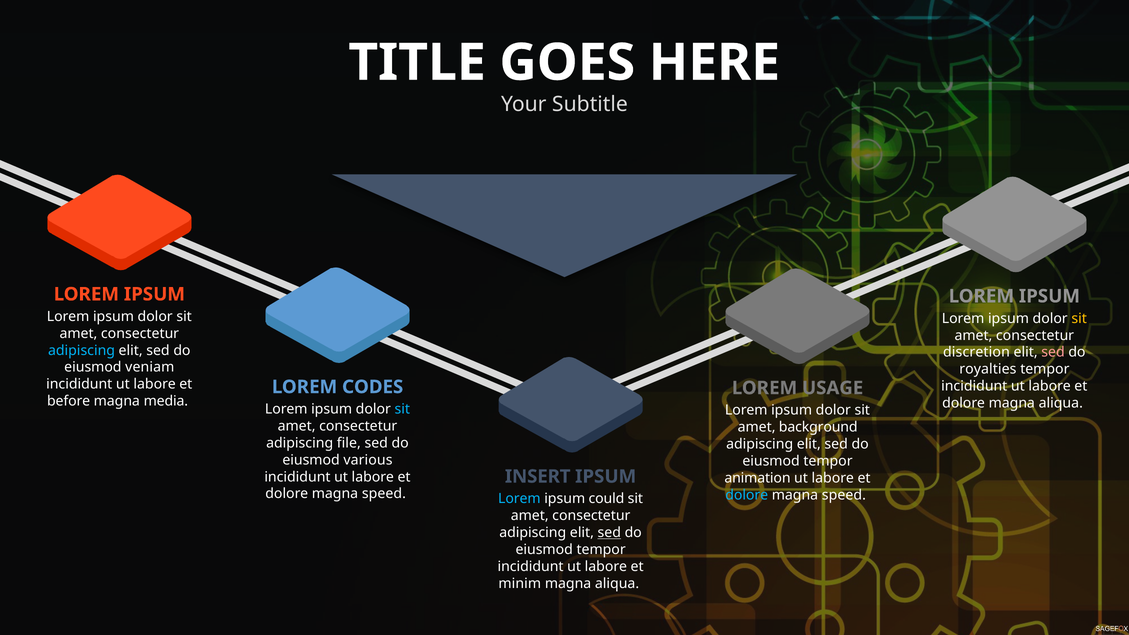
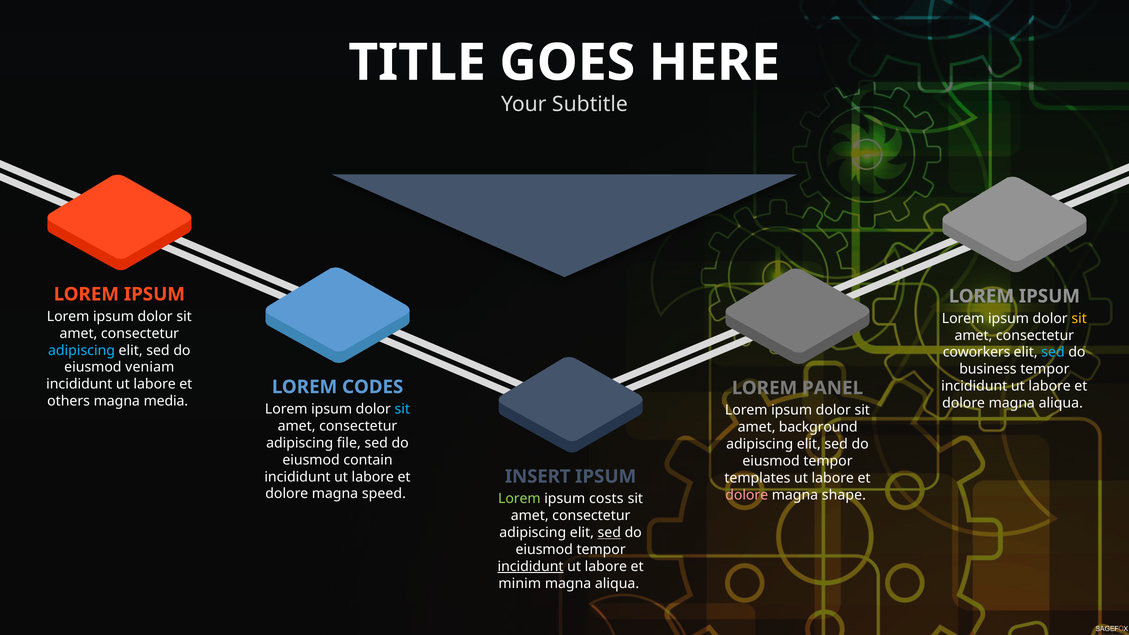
discretion: discretion -> coworkers (977, 352)
sed colour: pink -> light blue (1053, 352)
royalties: royalties -> business (988, 369)
USAGE: USAGE -> PANEL (833, 388)
before: before -> others (69, 401)
various: various -> contain (368, 460)
animation: animation -> templates (757, 478)
dolore colour: light blue -> pink (747, 495)
speed: speed -> shape (844, 495)
Lorem colour: light blue -> light green (519, 499)
could: could -> costs (606, 499)
incididunt underline: none -> present (531, 567)
